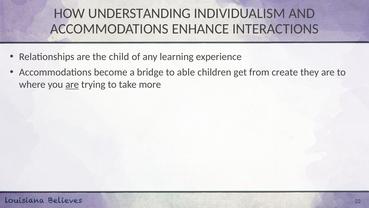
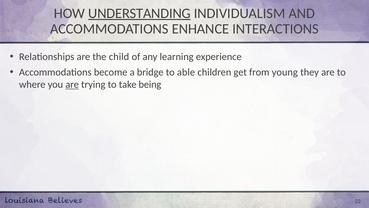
UNDERSTANDING underline: none -> present (139, 13)
create: create -> young (285, 72)
more: more -> being (150, 84)
